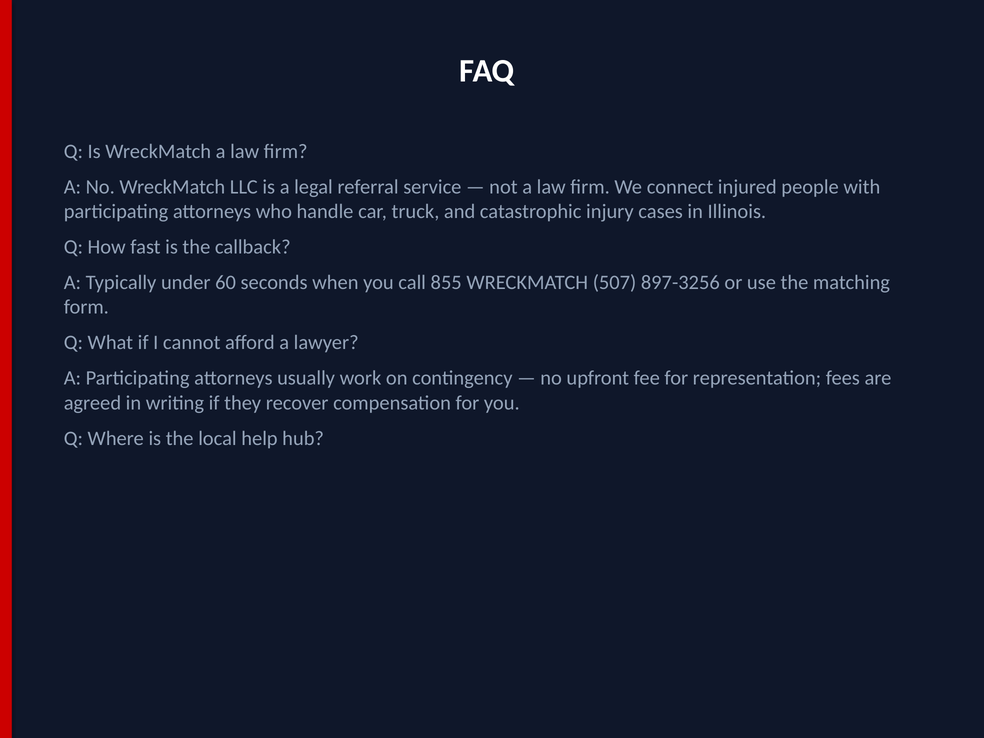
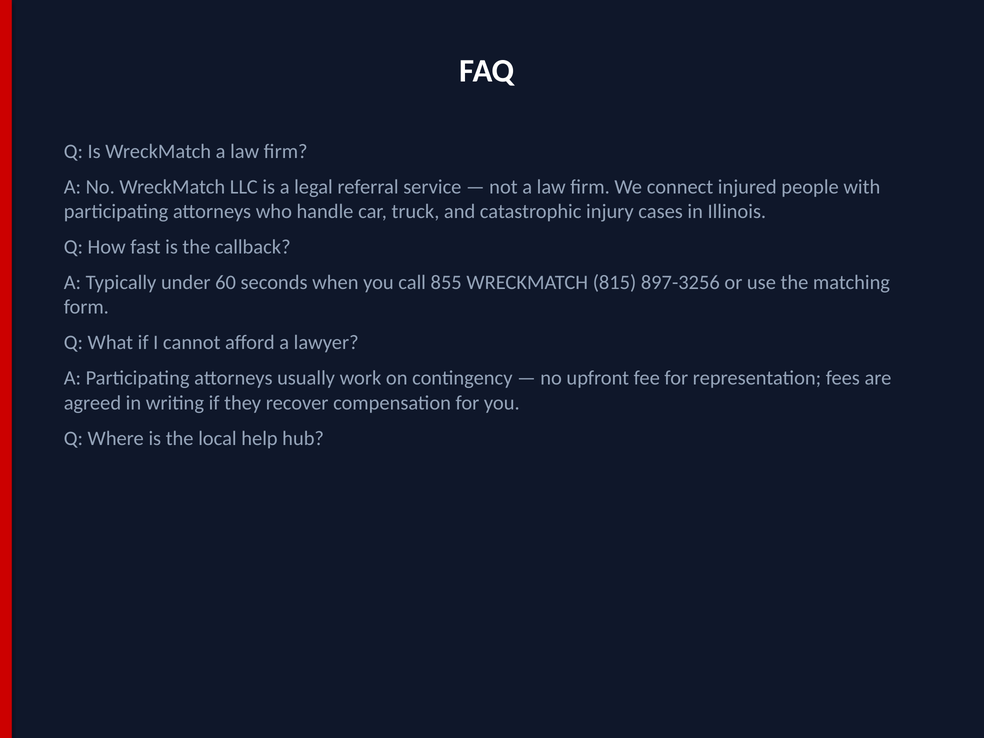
507: 507 -> 815 (615, 283)
